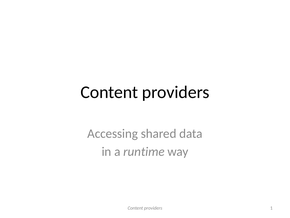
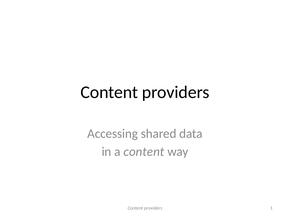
a runtime: runtime -> content (144, 151)
